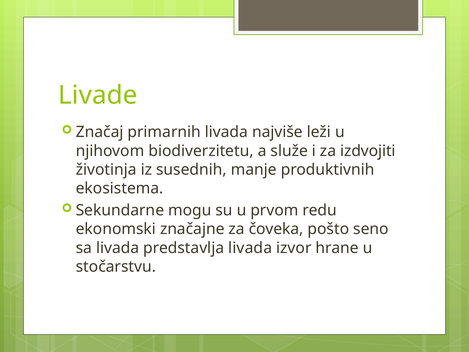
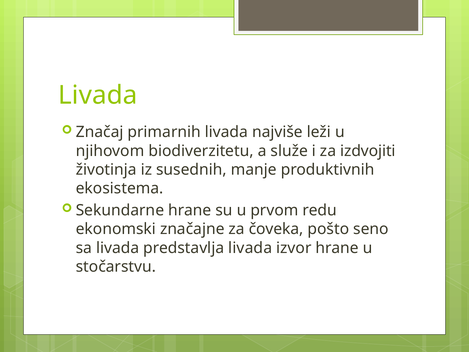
Livade: Livade -> Livada (98, 95)
Sekundarne mogu: mogu -> hrane (190, 210)
